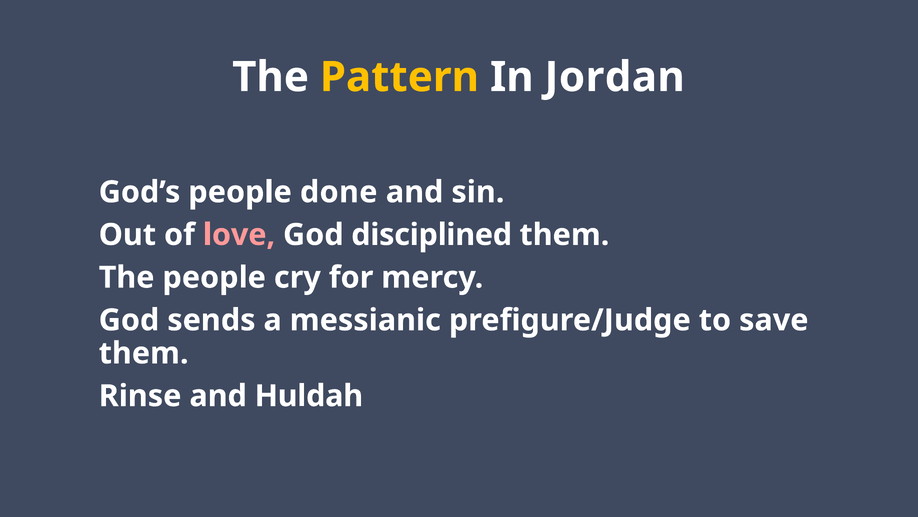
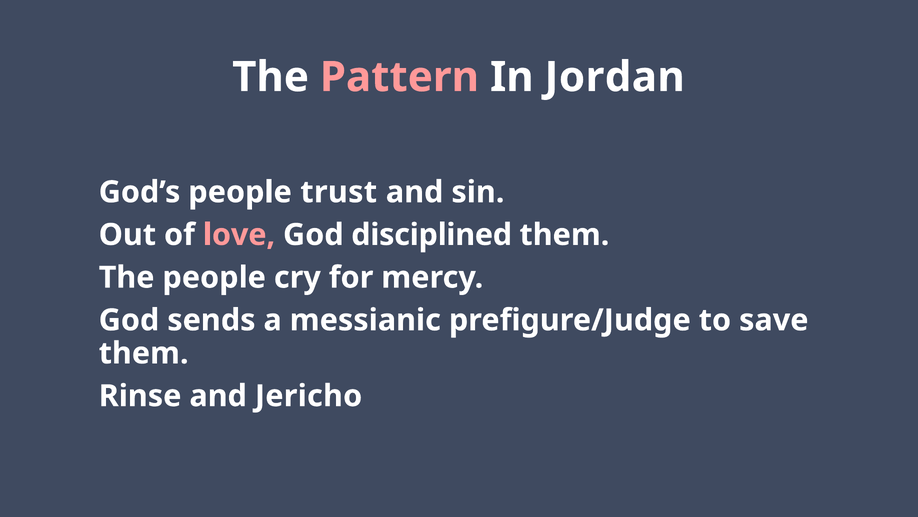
Pattern colour: yellow -> pink (399, 77)
done: done -> trust (339, 192)
Huldah: Huldah -> Jericho (309, 396)
